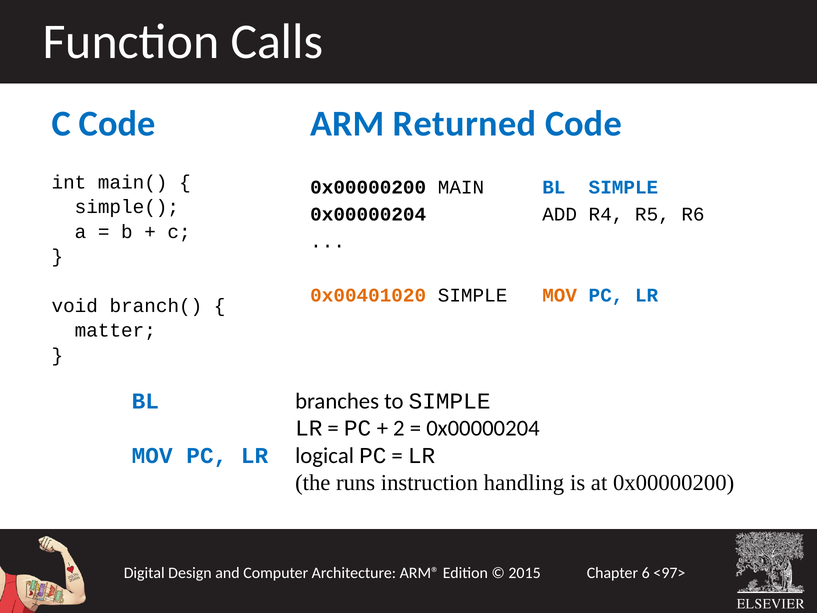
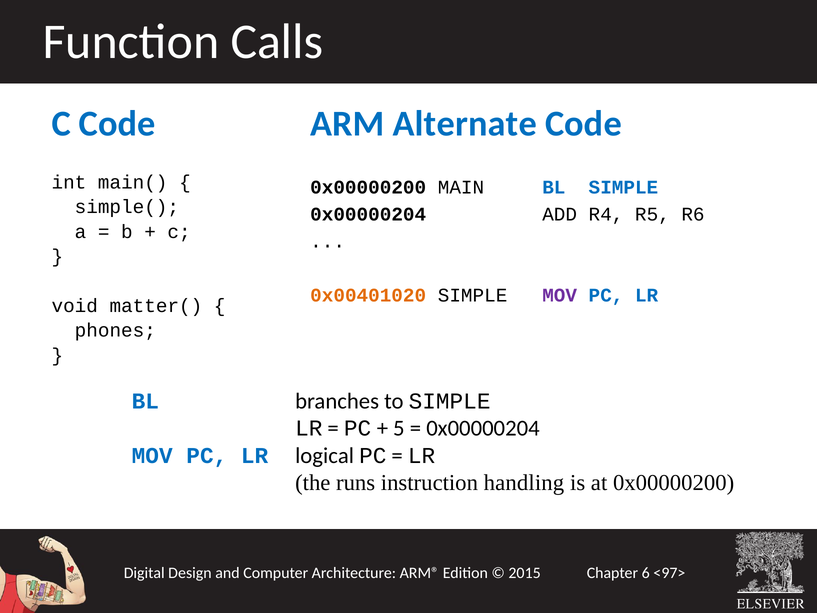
Returned: Returned -> Alternate (465, 123)
MOV colour: orange -> purple (560, 295)
branch(: branch( -> matter( (156, 306)
matter: matter -> phones (115, 330)
2: 2 -> 5 (399, 428)
